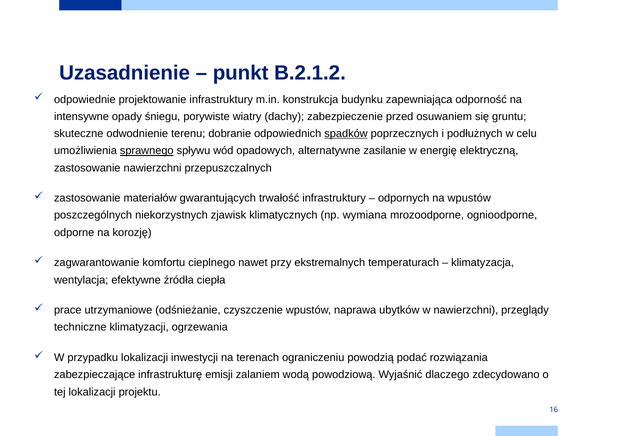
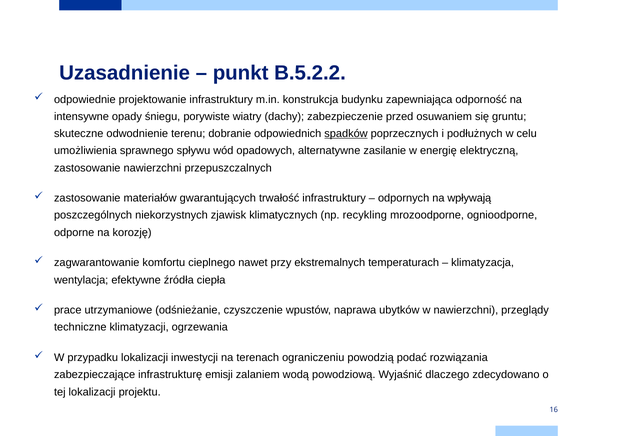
B.2.1.2: B.2.1.2 -> B.5.2.2 (310, 73)
sprawnego underline: present -> none (147, 151)
na wpustów: wpustów -> wpływają (469, 198)
wymiana: wymiana -> recykling (365, 215)
